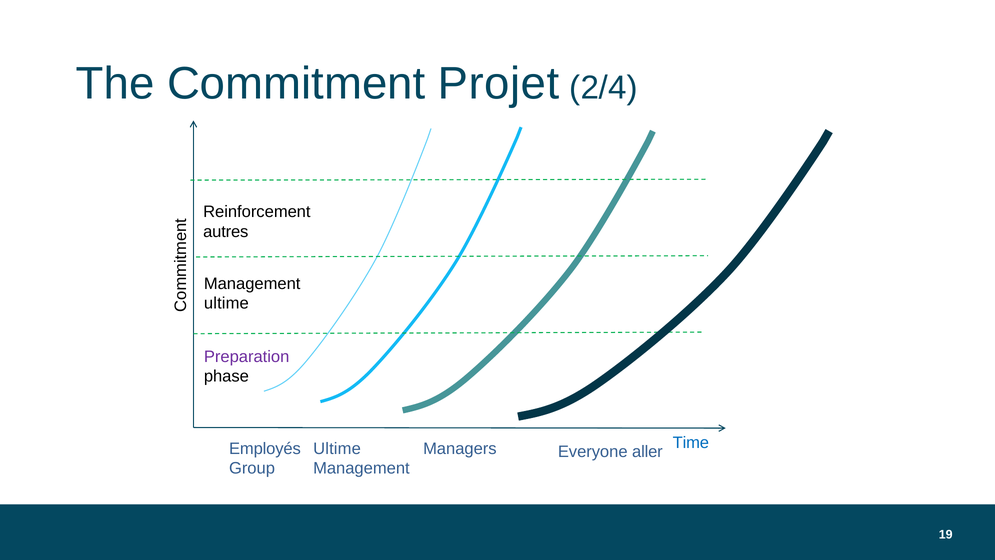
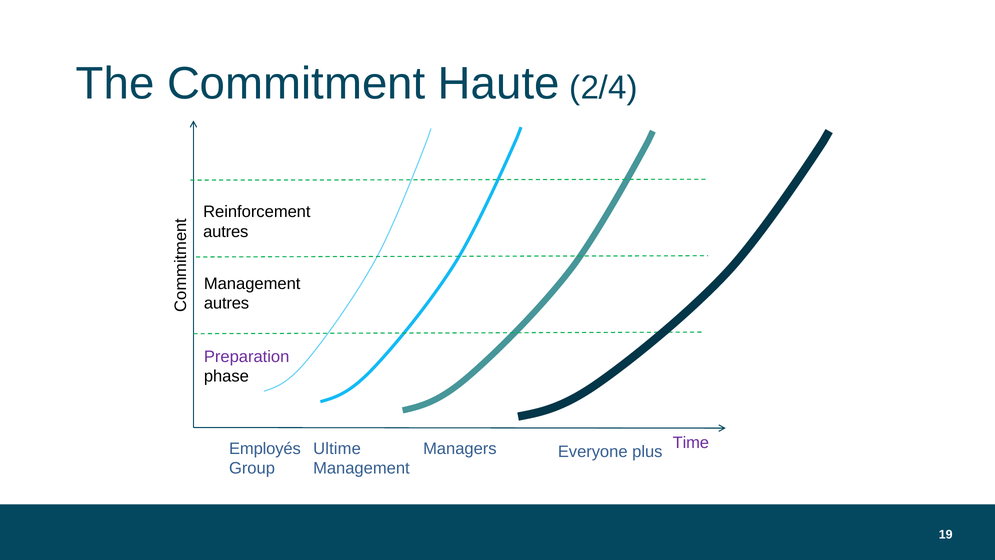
Projet: Projet -> Haute (499, 84)
ultime: ultime -> autres (227, 303)
Time colour: blue -> purple (691, 443)
aller: aller -> plus (647, 452)
